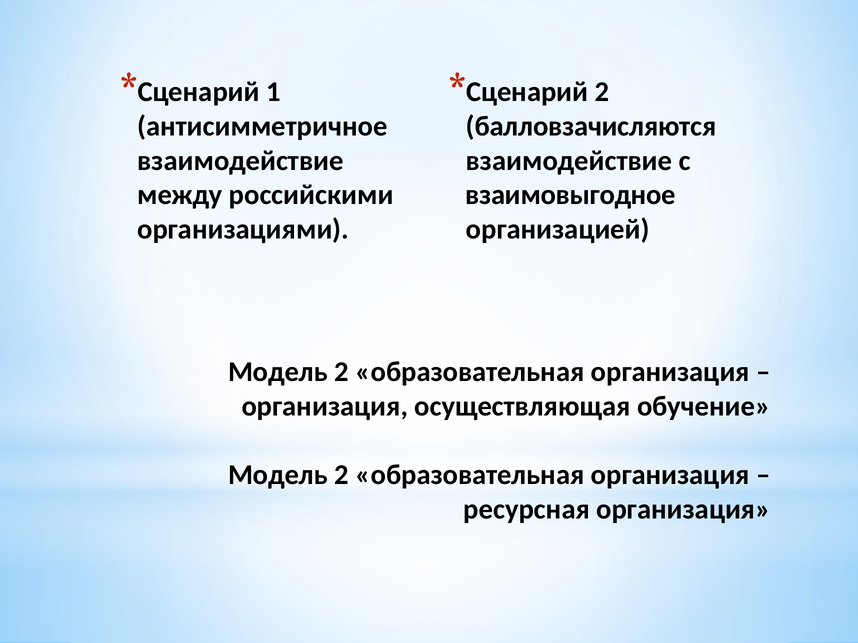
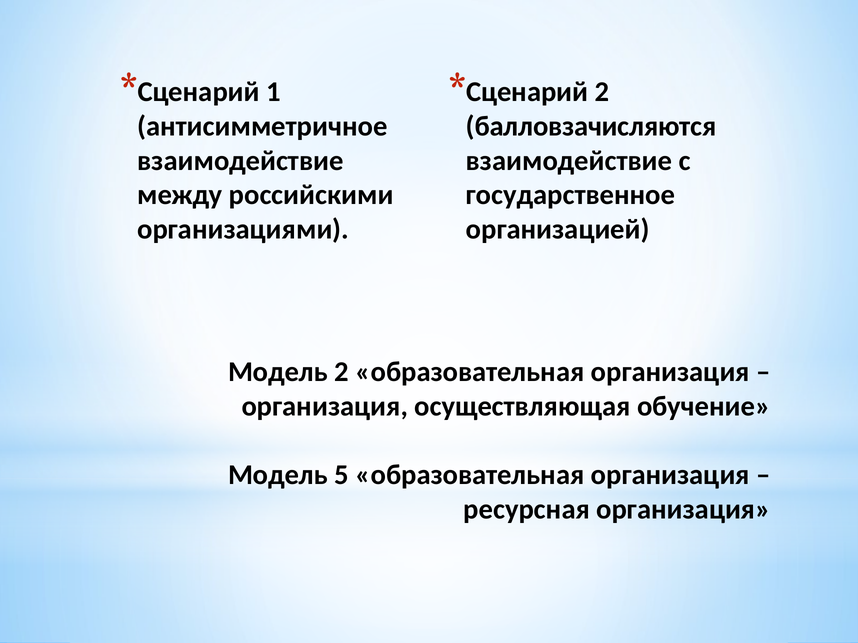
взаимовыгодное: взаимовыгодное -> государственное (570, 195)
2: 2 -> 5 (341, 475)
